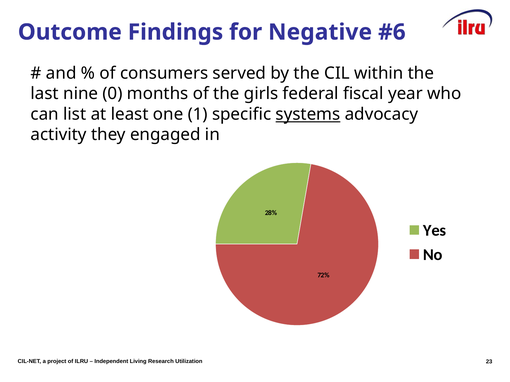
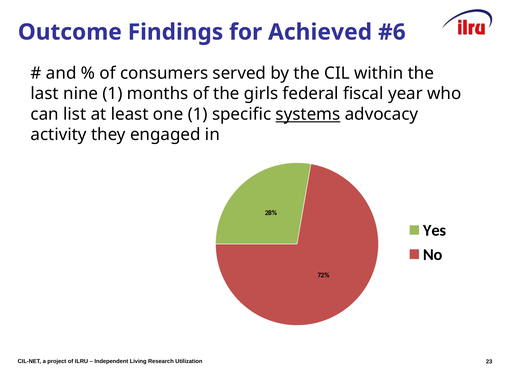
Negative: Negative -> Achieved (320, 32)
nine 0: 0 -> 1 (113, 94)
